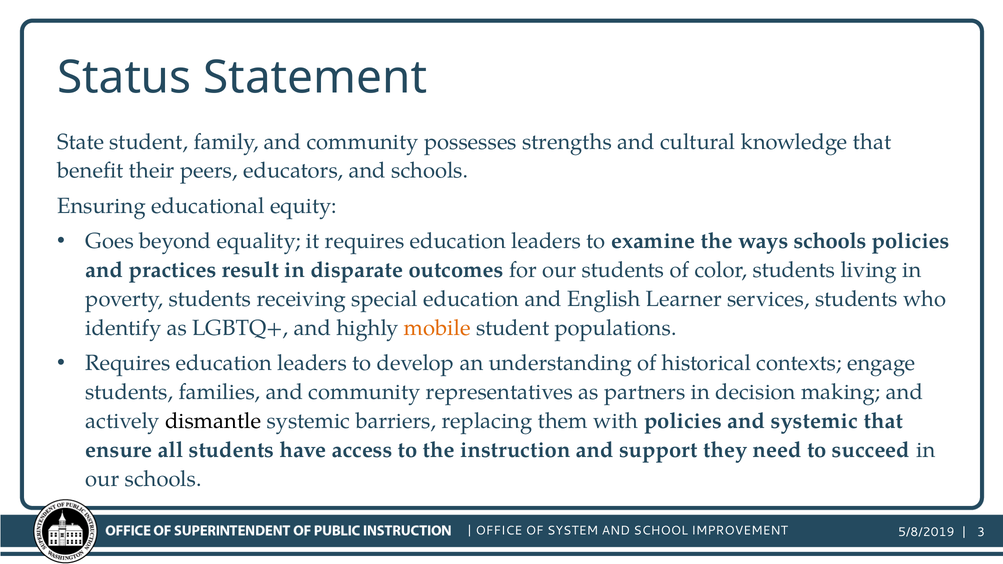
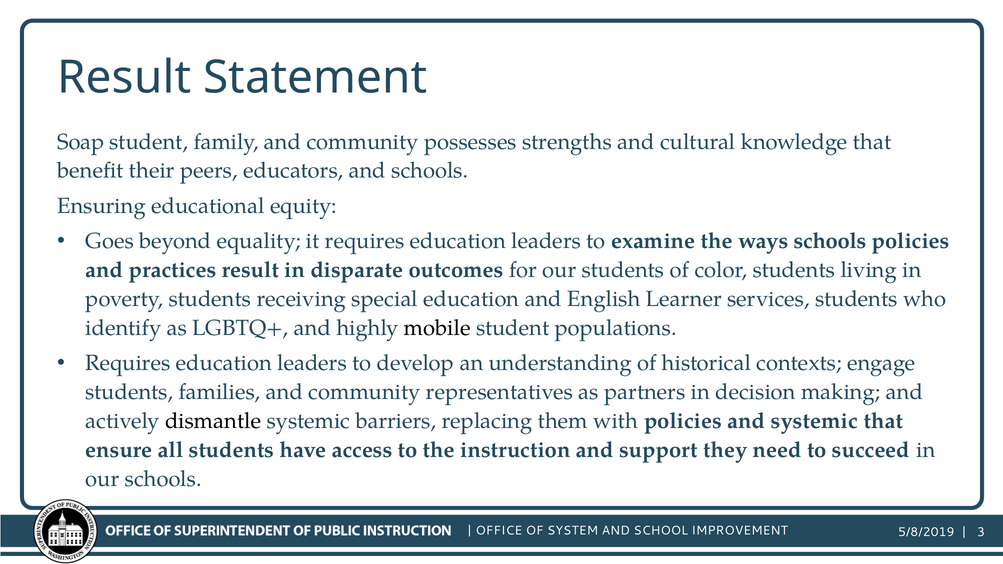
Status: Status -> Result (124, 77)
State: State -> Soap (81, 142)
mobile colour: orange -> black (437, 328)
